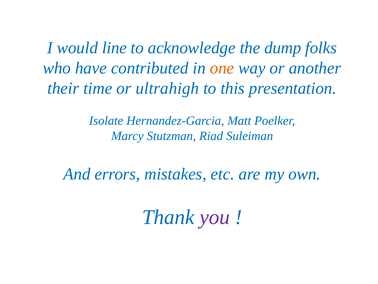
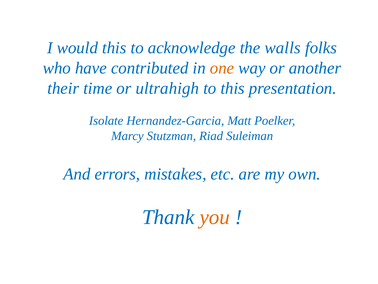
would line: line -> this (114, 48)
dump: dump -> walls (283, 48)
you colour: purple -> orange (215, 217)
